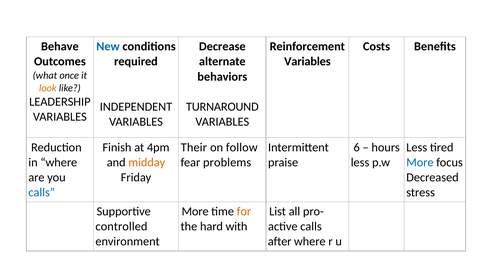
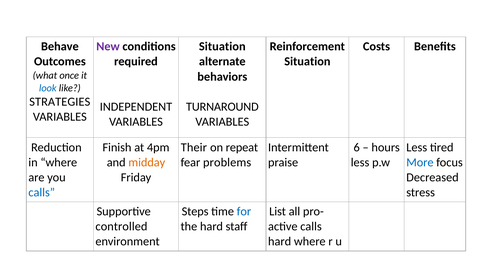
New colour: blue -> purple (108, 47)
Decrease: Decrease -> Situation (222, 47)
Variables: Variables -> Situation (307, 62)
look colour: orange -> blue (48, 88)
LEADERSHIP: LEADERSHIP -> STRATEGIES (60, 102)
follow: follow -> repeat (242, 147)
More: More -> Steps (195, 211)
for colour: orange -> blue (244, 211)
with: with -> staff (237, 226)
after: after -> hard (280, 241)
